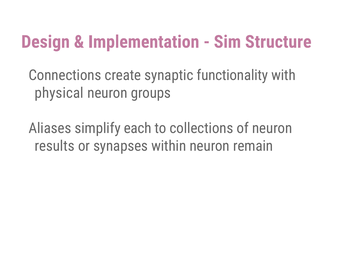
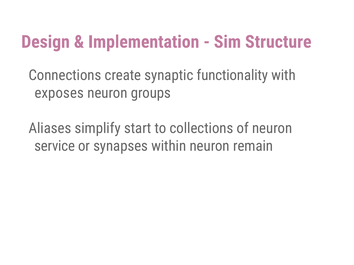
physical: physical -> exposes (59, 93)
each: each -> start (138, 128)
results: results -> service (55, 146)
